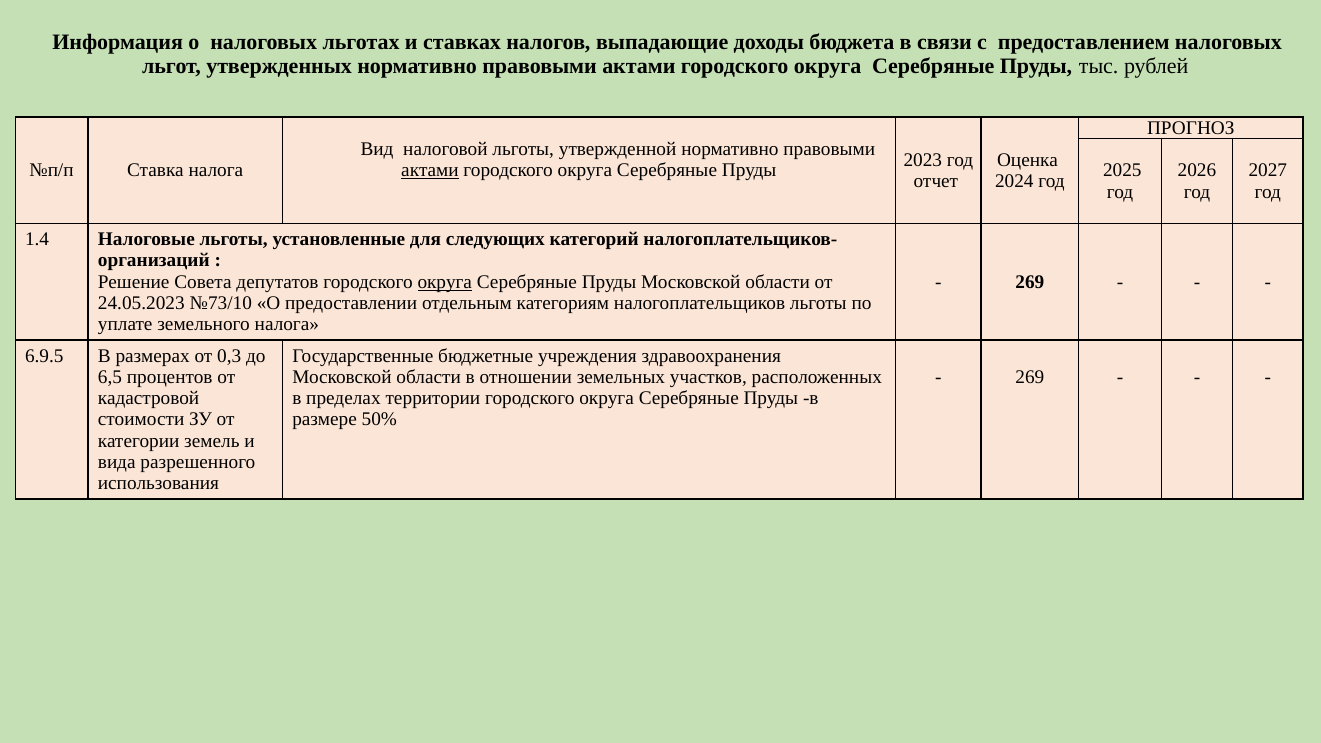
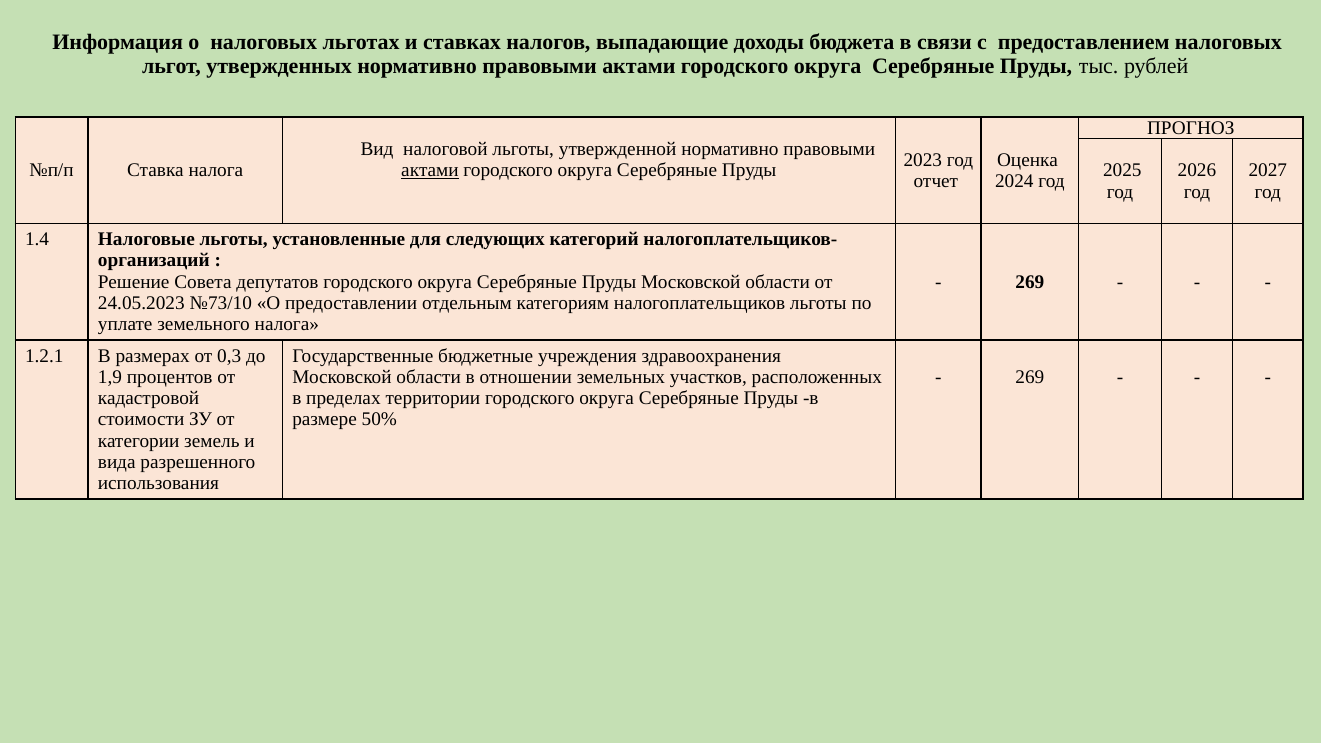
округа underline: present -> none (445, 282)
6.9.5: 6.9.5 -> 1.2.1 (44, 356)
6,5: 6,5 -> 1,9 (110, 377)
